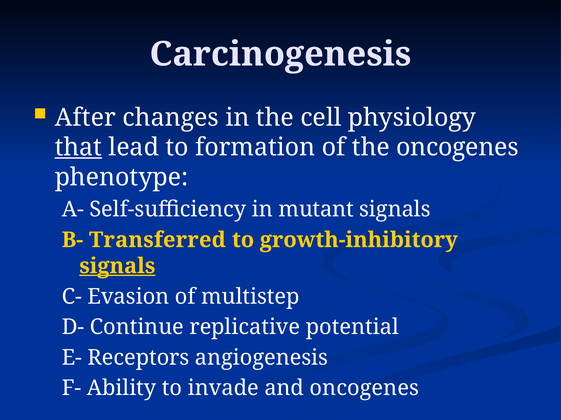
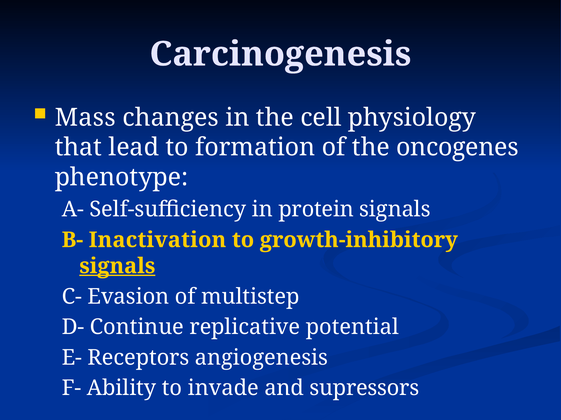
After: After -> Mass (85, 118)
that underline: present -> none (78, 148)
mutant: mutant -> protein (316, 210)
Transferred: Transferred -> Inactivation (157, 240)
and oncogenes: oncogenes -> supressors (364, 389)
